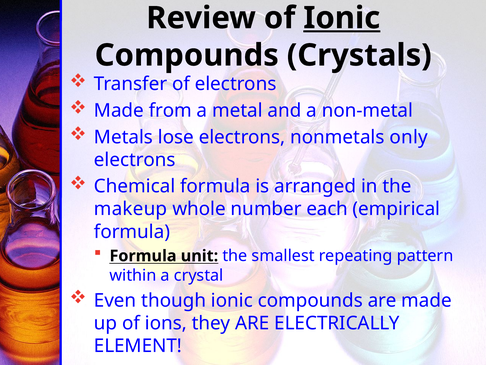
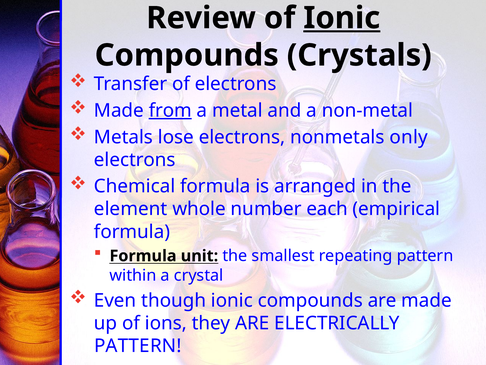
from underline: none -> present (170, 110)
makeup: makeup -> element (131, 209)
ELEMENT: ELEMENT -> PATTERN (138, 345)
